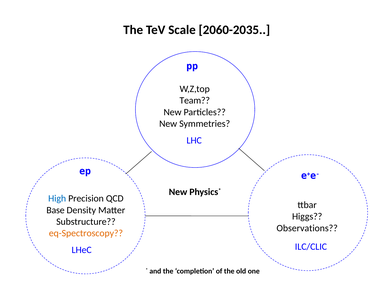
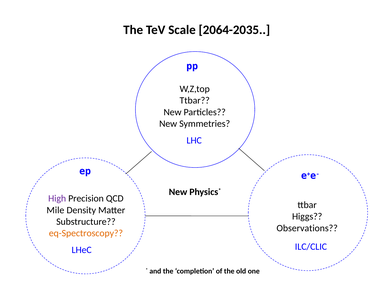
2060-2035: 2060-2035 -> 2064-2035 (234, 30)
Team: Team -> Ttbar (195, 101)
High colour: blue -> purple (57, 199)
Base: Base -> Mile (55, 210)
